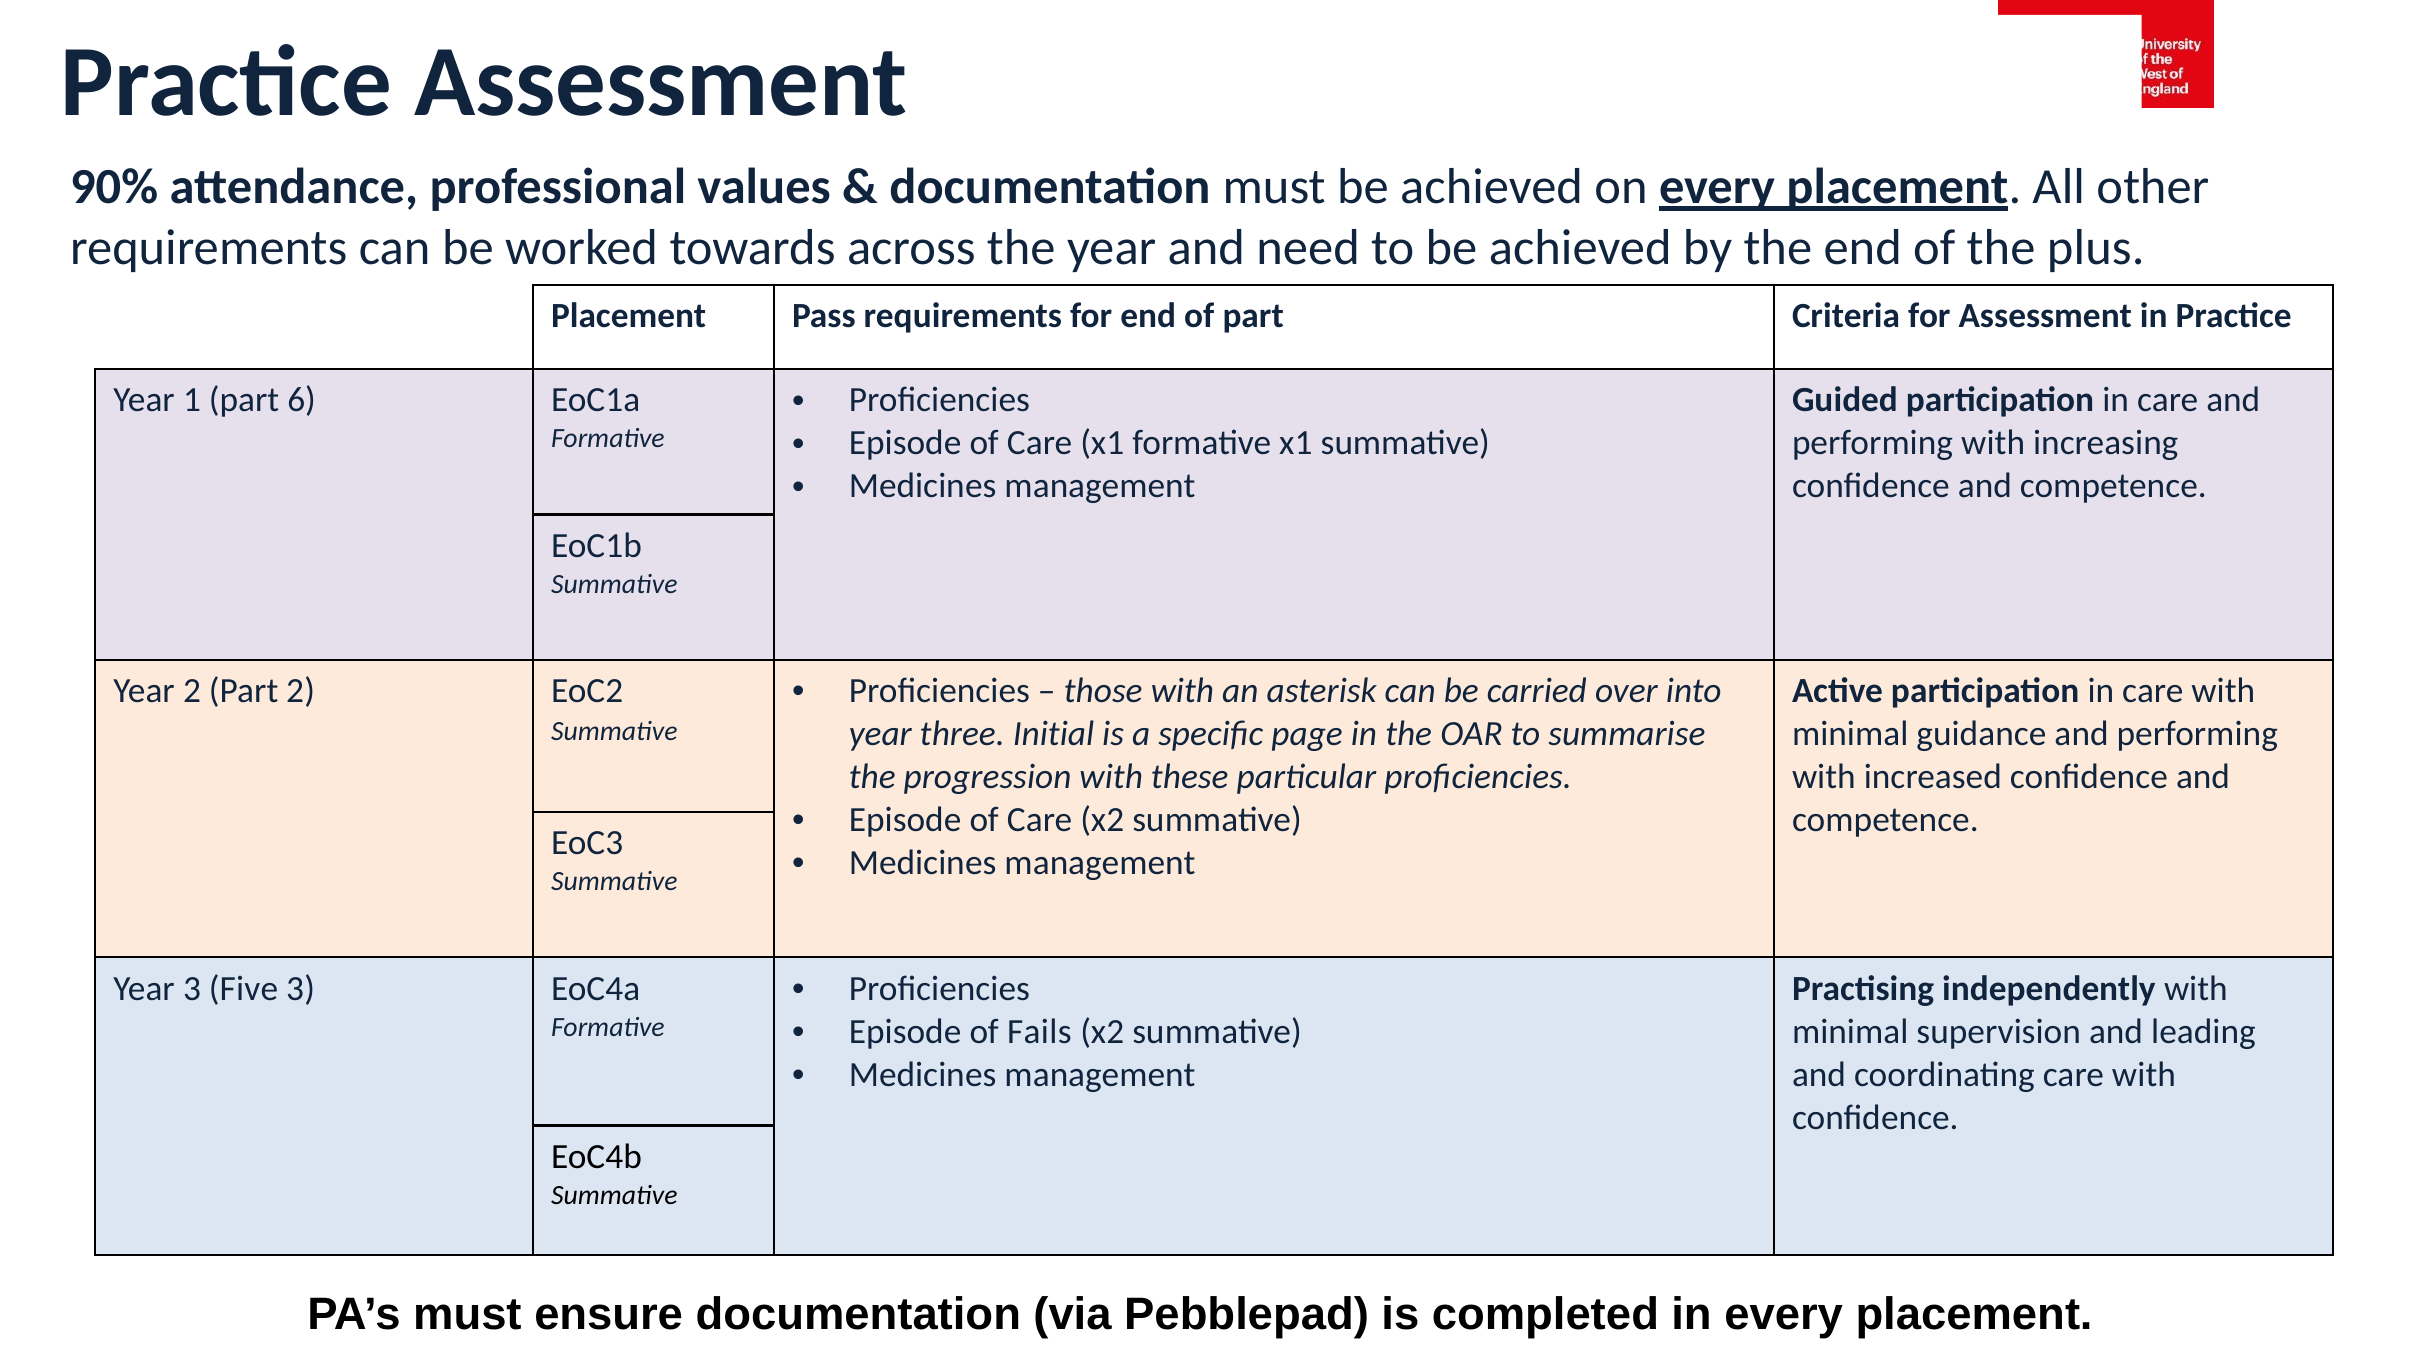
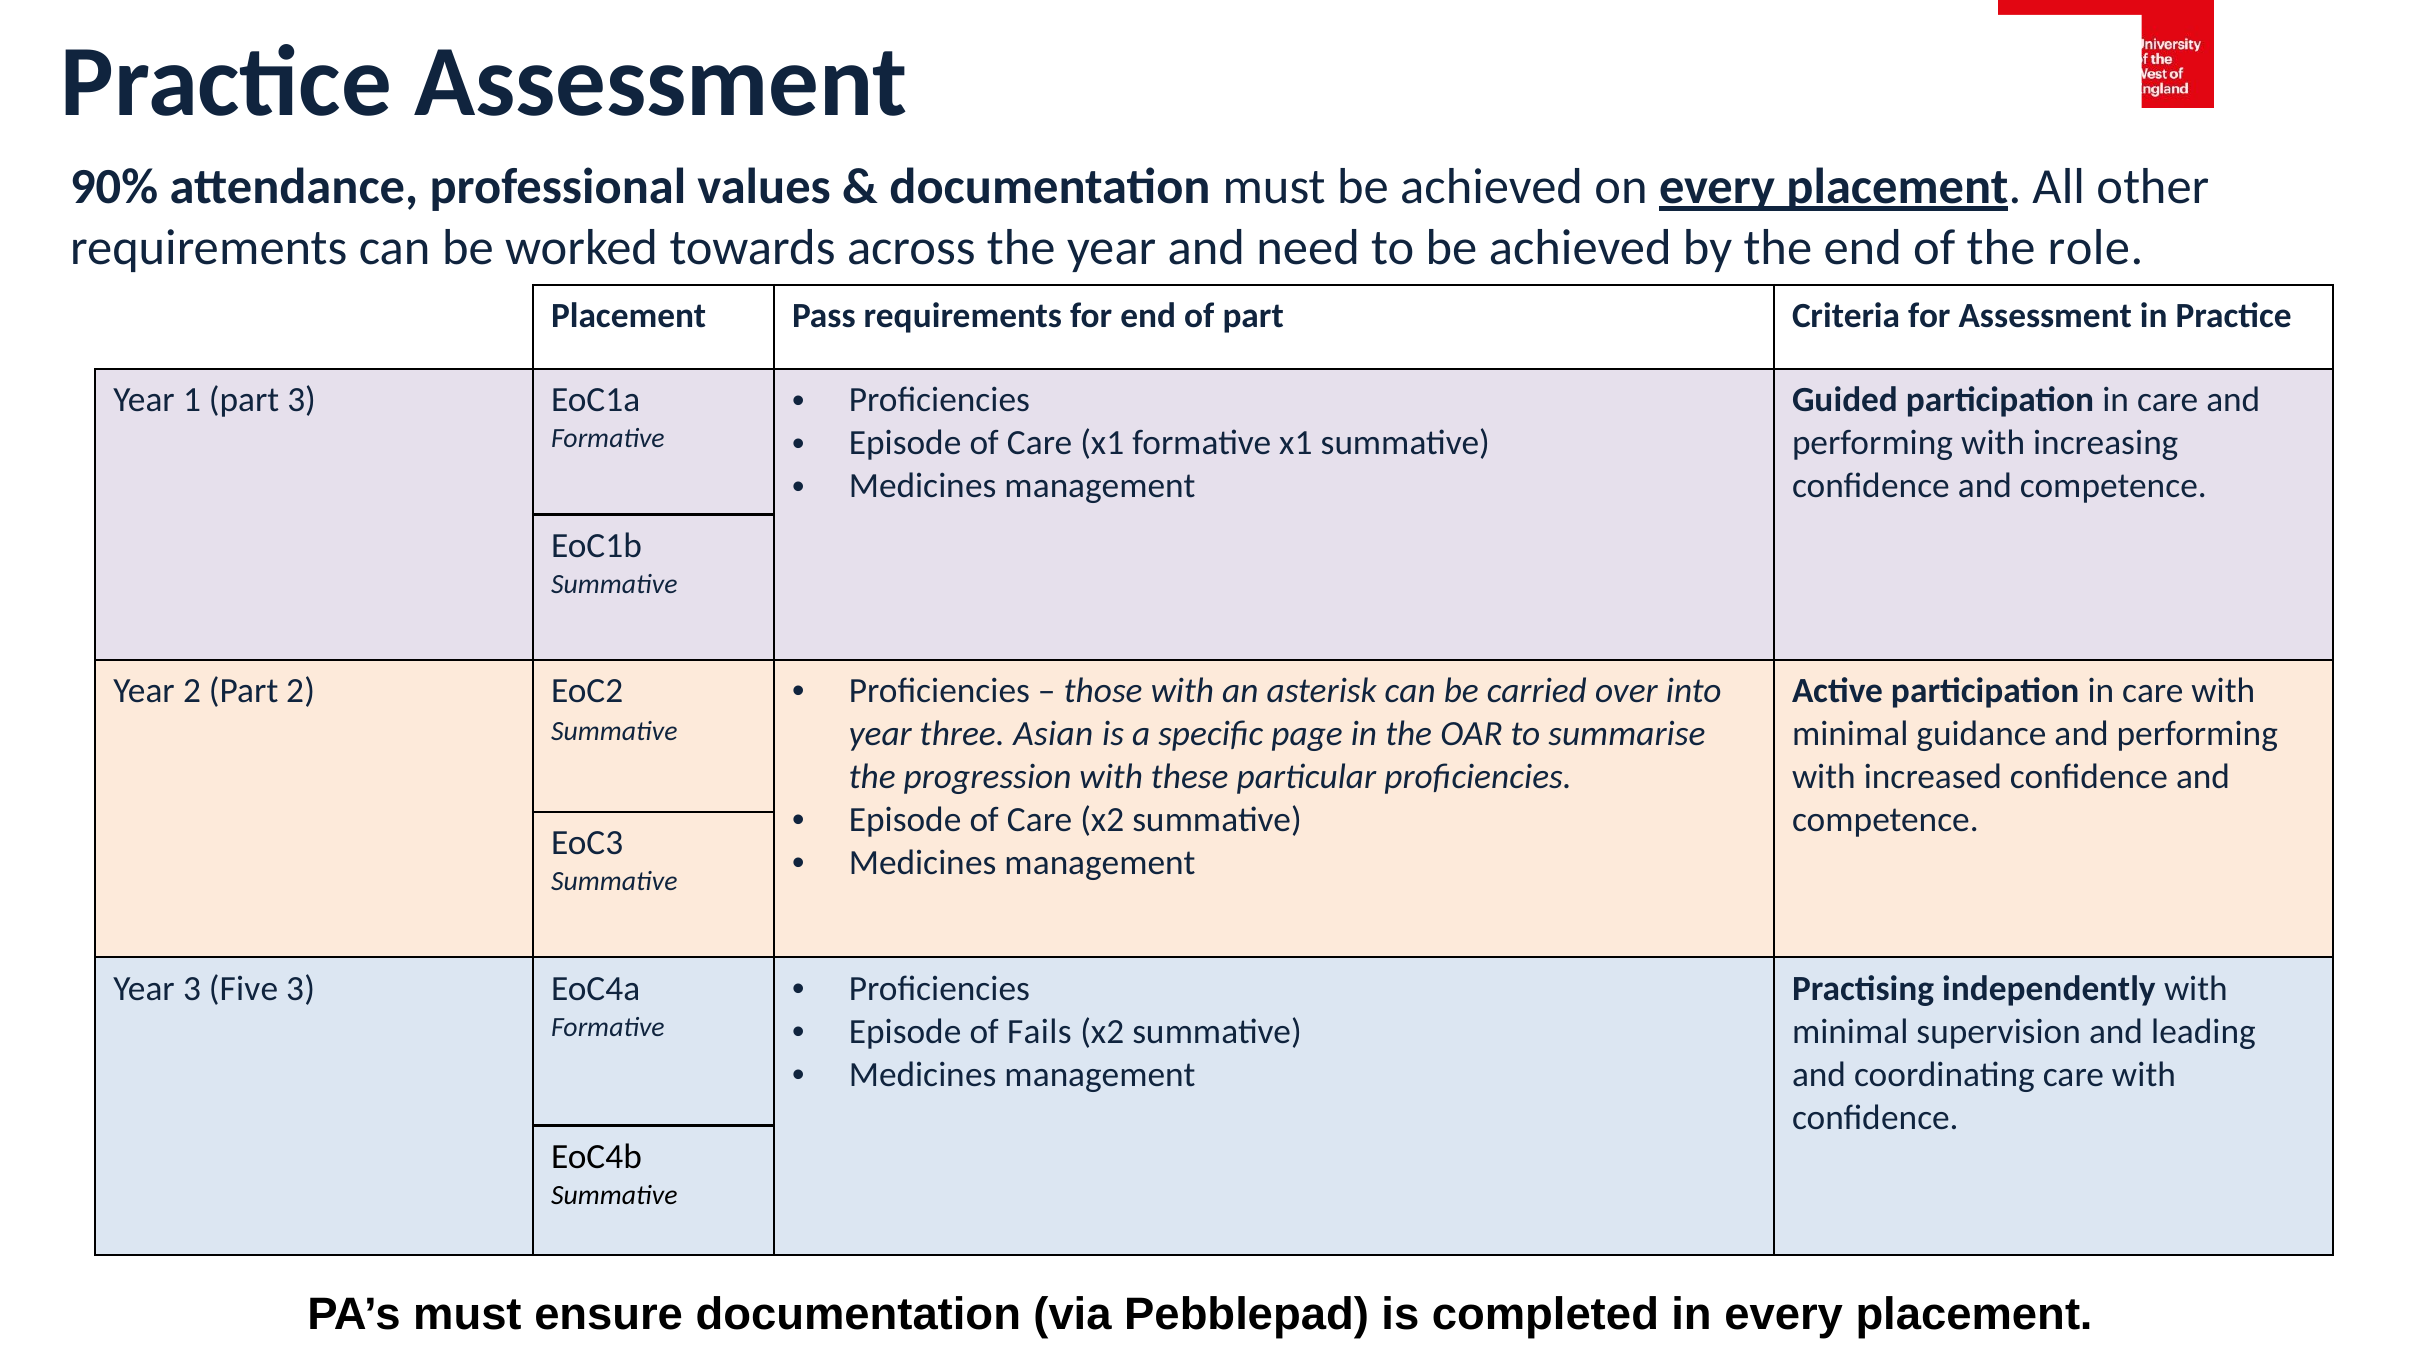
plus: plus -> role (2096, 248)
part 6: 6 -> 3 (302, 400)
Initial: Initial -> Asian (1053, 734)
